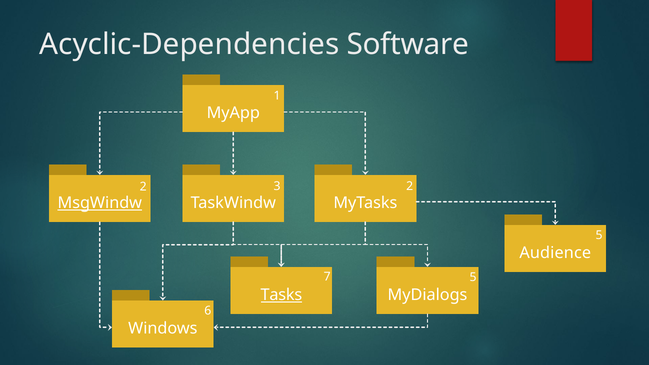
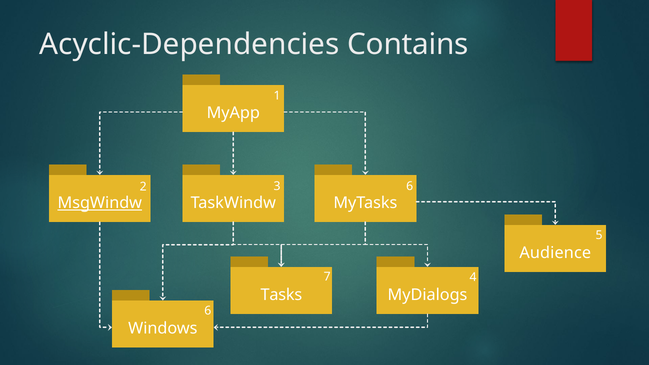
Software: Software -> Contains (408, 44)
3 2: 2 -> 6 (410, 186)
7 5: 5 -> 4 (473, 277)
Tasks underline: present -> none (281, 295)
